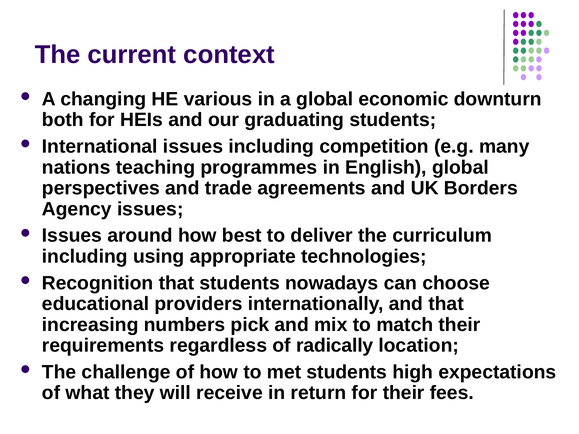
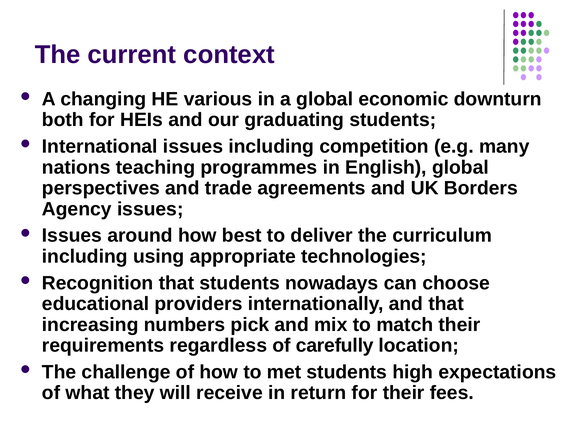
radically: radically -> carefully (335, 346)
